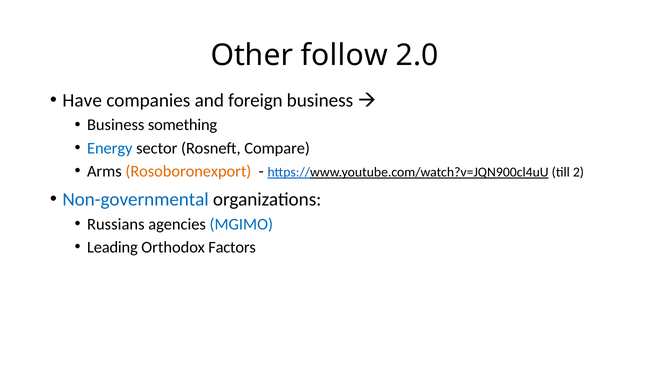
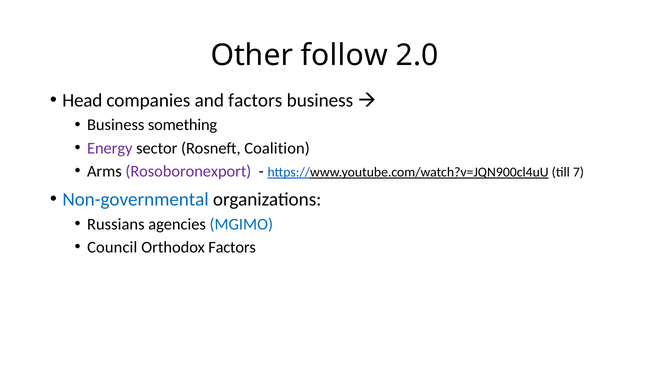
Have: Have -> Head (82, 101)
and foreign: foreign -> factors (255, 101)
Energy colour: blue -> purple (110, 148)
Compare: Compare -> Coalition (277, 148)
Rosoboronexport colour: orange -> purple (188, 172)
2: 2 -> 7 (578, 172)
Leading: Leading -> Council (112, 248)
